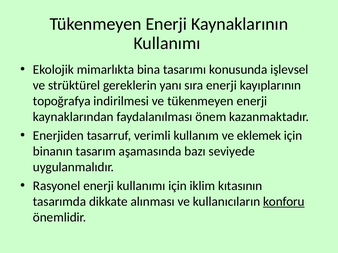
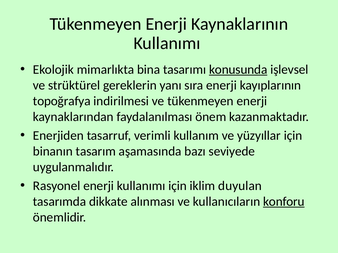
konusunda underline: none -> present (238, 70)
eklemek: eklemek -> yüzyıllar (259, 136)
kıtasının: kıtasının -> duyulan (240, 186)
